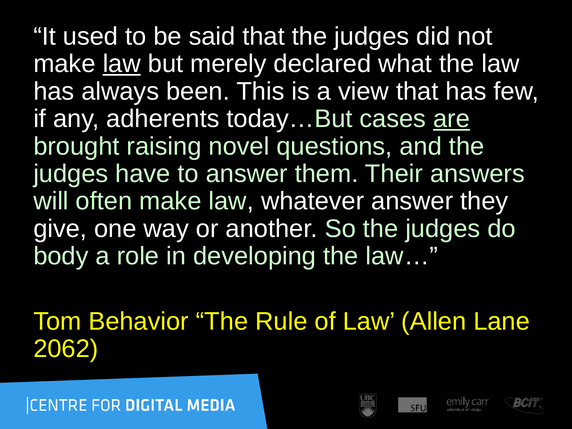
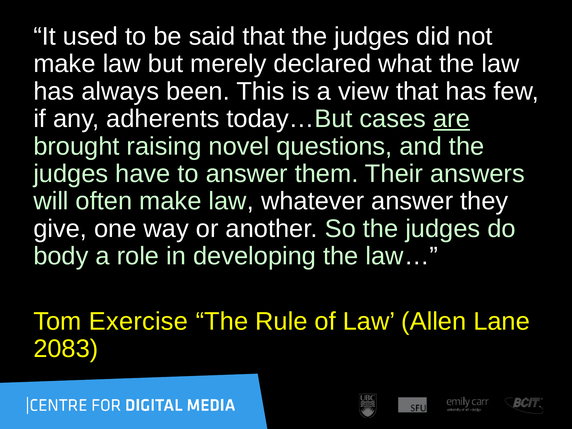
law underline: present -> none (122, 64)
Behavior: Behavior -> Exercise (138, 321)
2062: 2062 -> 2083 (66, 349)
